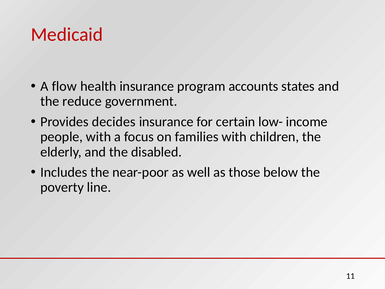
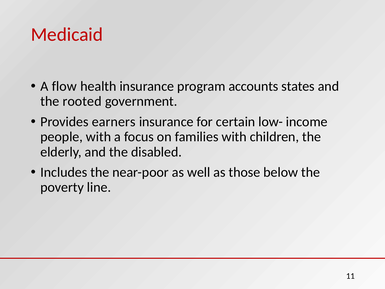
reduce: reduce -> rooted (82, 101)
decides: decides -> earners (114, 122)
